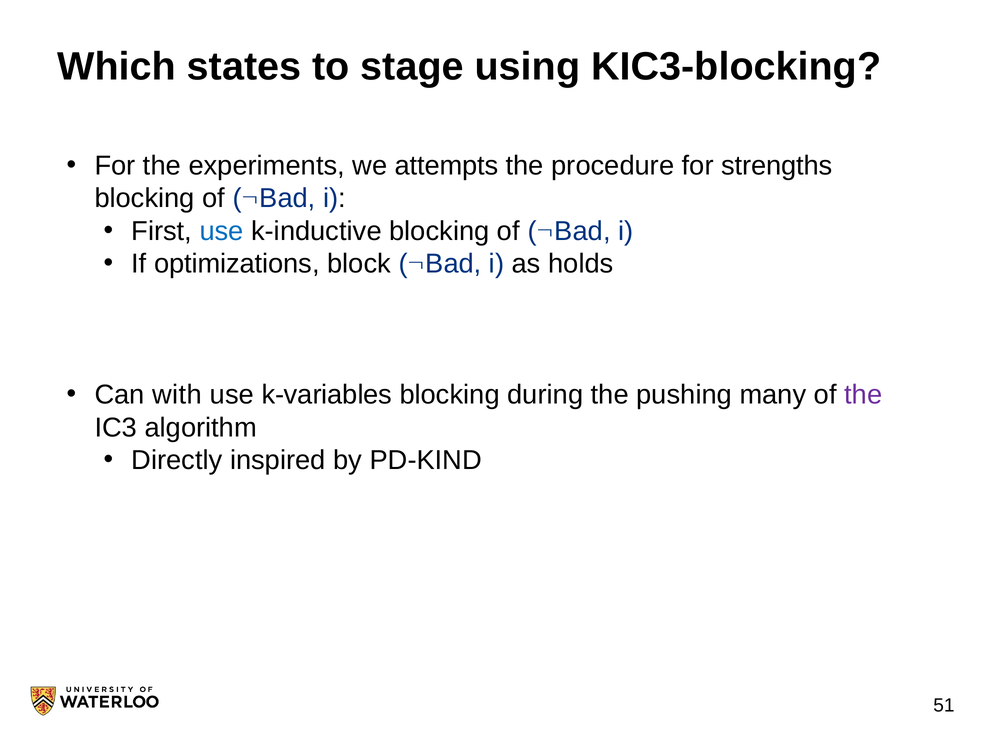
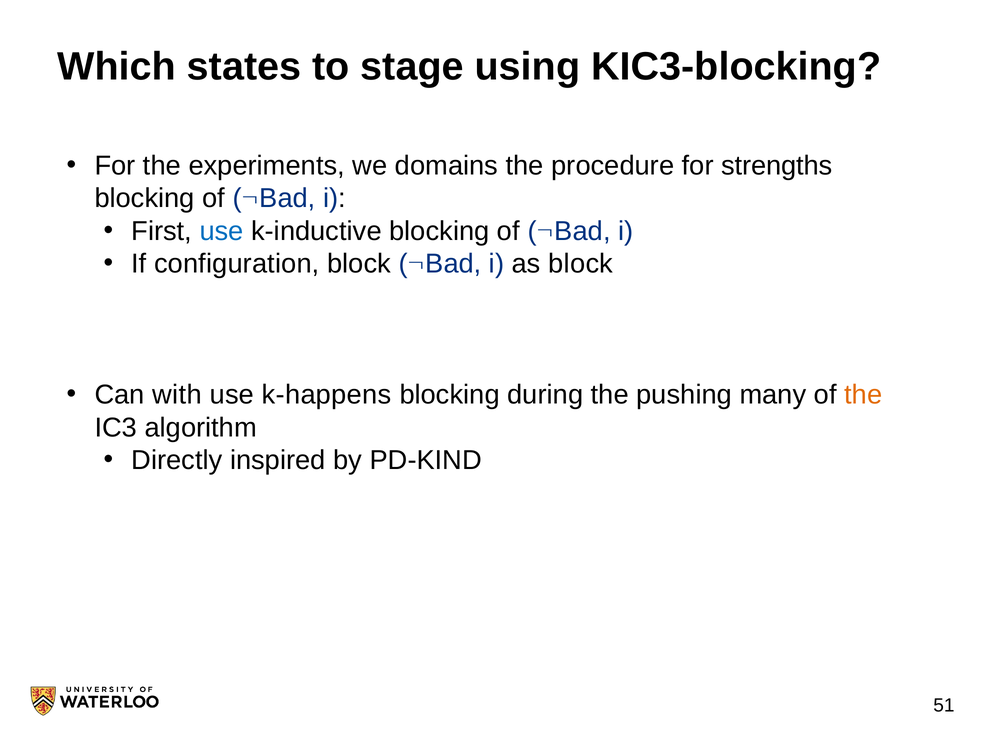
attempts: attempts -> domains (447, 165)
optimizations: optimizations -> configuration (237, 264)
as holds: holds -> block (581, 264)
k-variables: k-variables -> k-happens (327, 395)
the colour: purple -> orange (863, 395)
